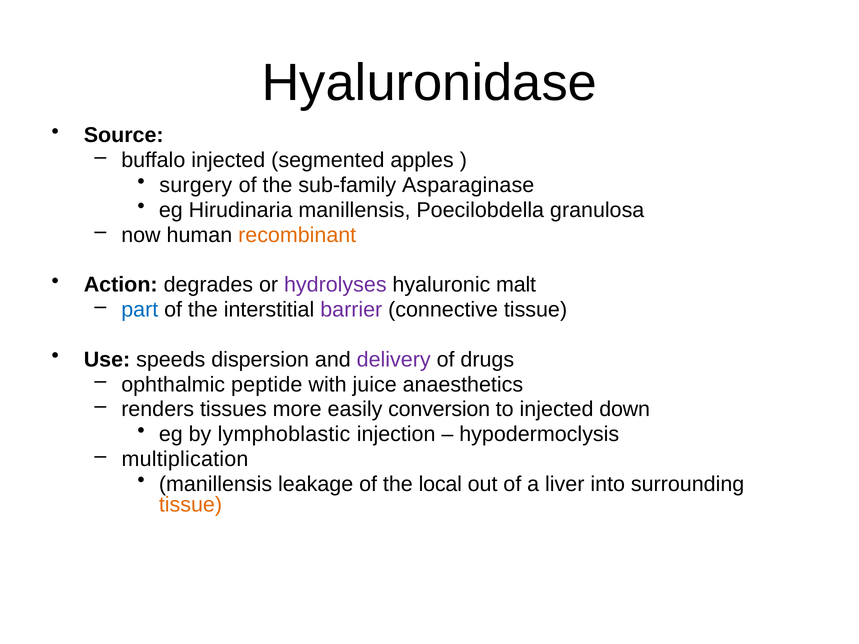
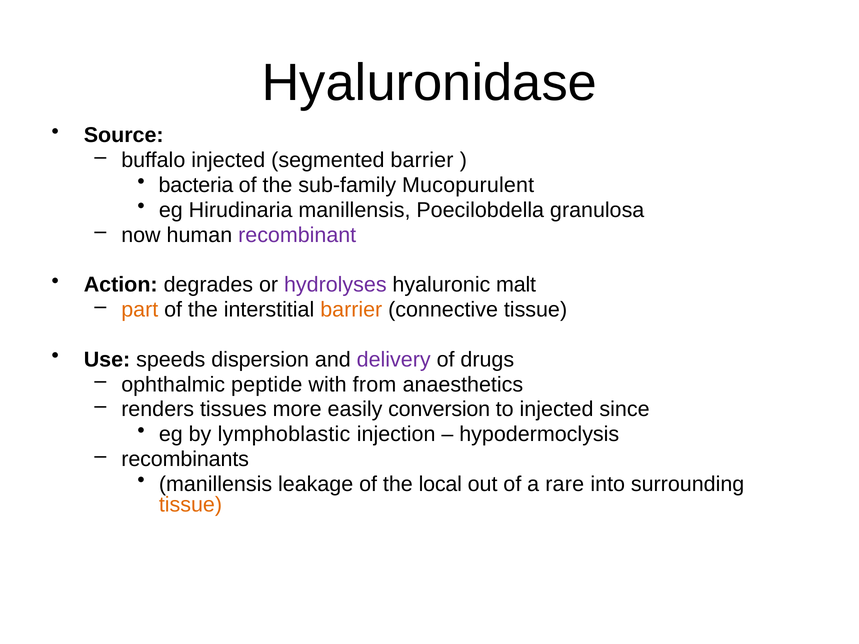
segmented apples: apples -> barrier (422, 160)
surgery: surgery -> bacteria (196, 185)
Asparaginase: Asparaginase -> Mucopurulent (468, 185)
recombinant colour: orange -> purple (297, 235)
part colour: blue -> orange (140, 310)
barrier colour: purple -> orange (351, 310)
juice: juice -> from (375, 385)
down: down -> since (625, 409)
multiplication: multiplication -> recombinants (185, 459)
liver: liver -> rare (565, 484)
